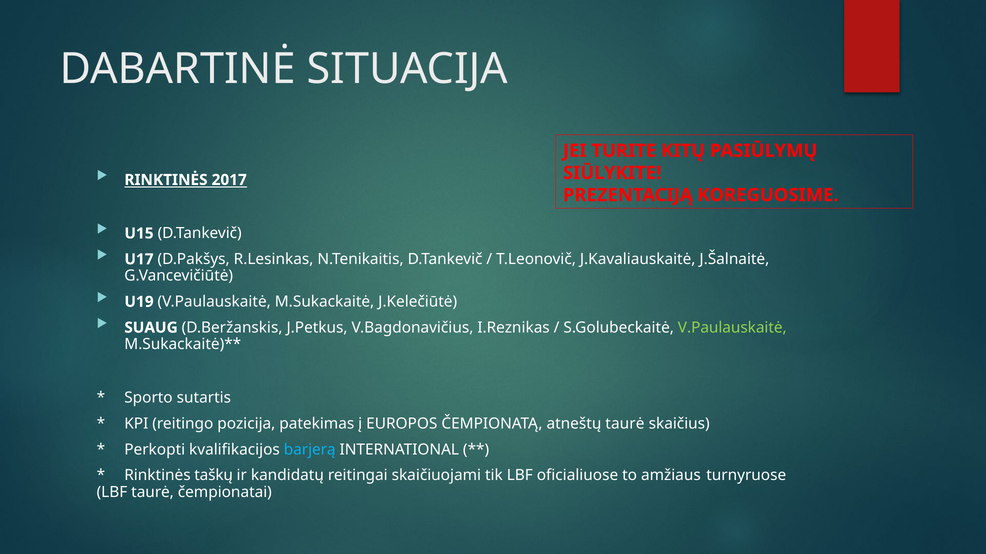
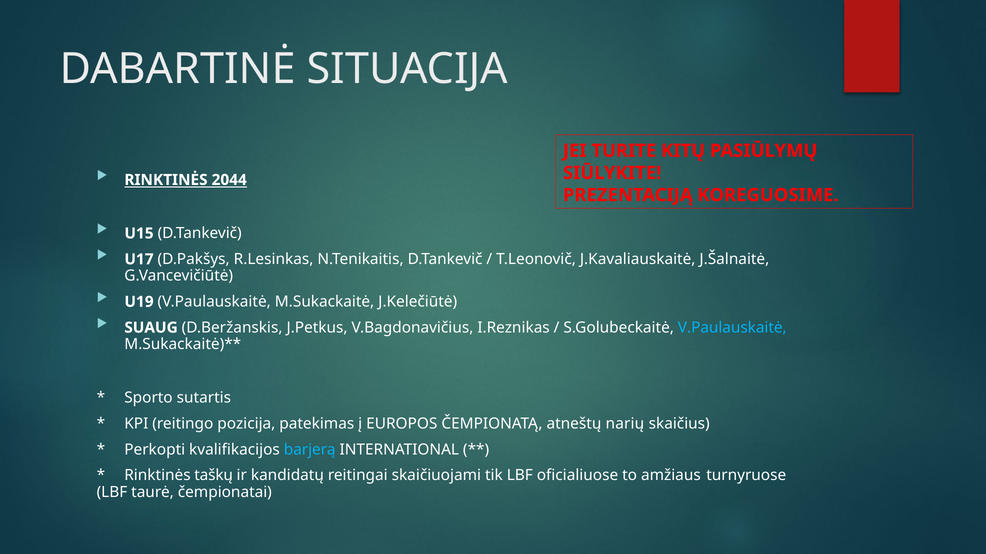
2017: 2017 -> 2044 (229, 180)
V.Paulauskaitė colour: light green -> light blue (732, 328)
atneštų taurė: taurė -> narių (625, 424)
